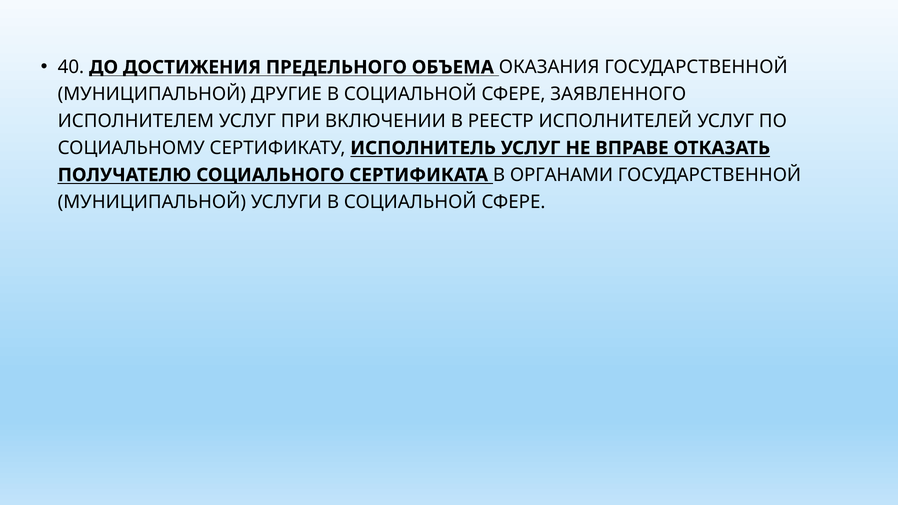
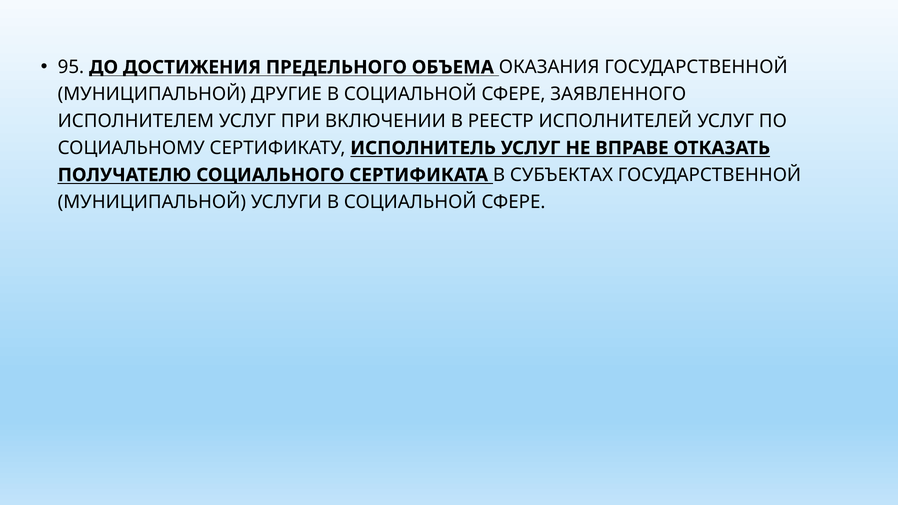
40: 40 -> 95 (71, 67)
ОРГАНАМИ: ОРГАНАМИ -> СУБЪЕКТАХ (561, 175)
